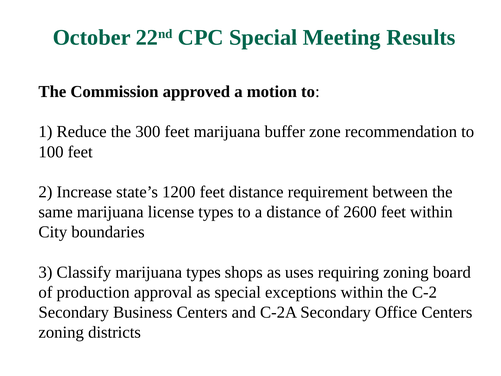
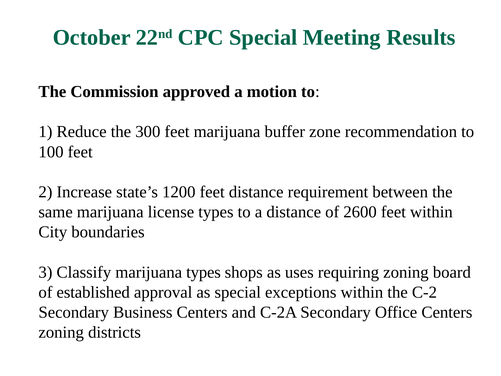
production: production -> established (93, 292)
